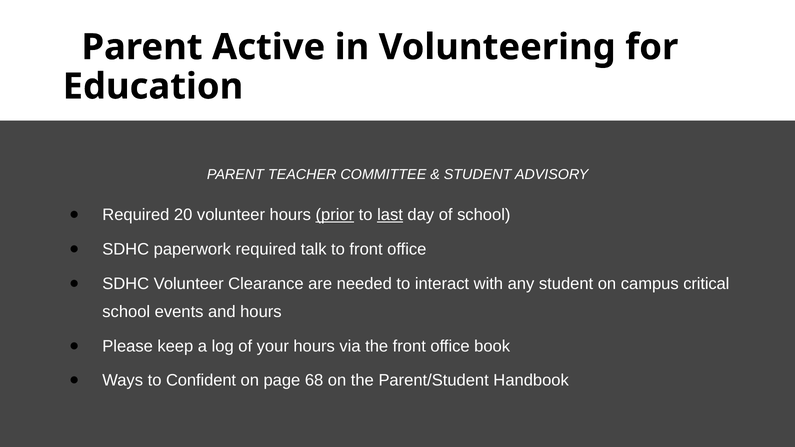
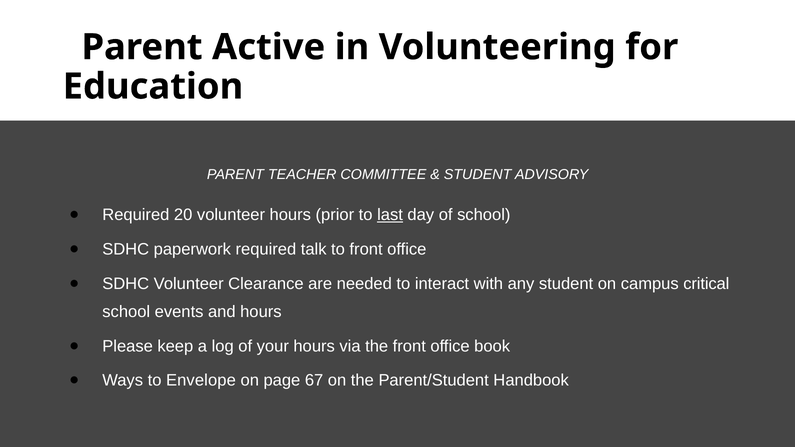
prior underline: present -> none (335, 215)
Confident: Confident -> Envelope (201, 381)
68: 68 -> 67 (314, 381)
